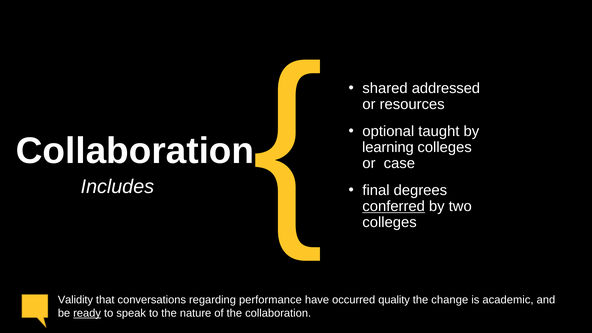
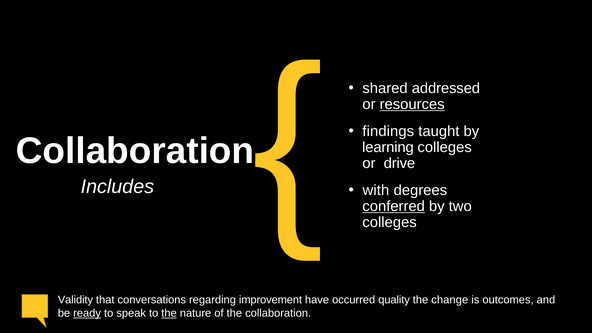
resources underline: none -> present (412, 104)
optional: optional -> findings (388, 131)
case: case -> drive (399, 163)
final: final -> with (376, 190)
performance: performance -> improvement (270, 300)
academic: academic -> outcomes (508, 300)
the underline: none -> present (169, 313)
